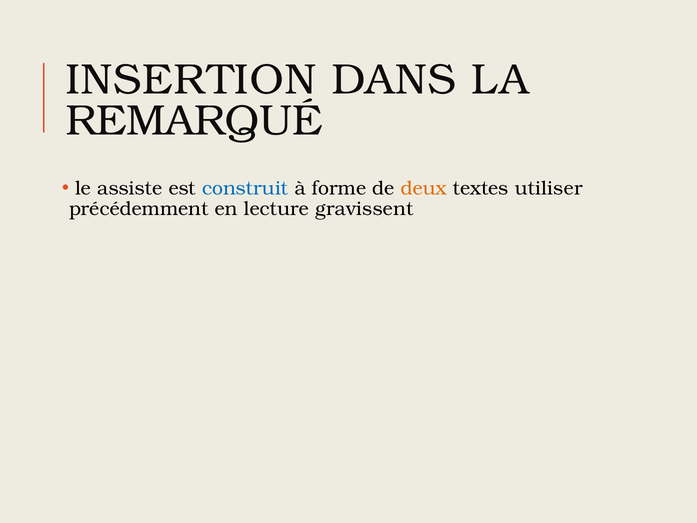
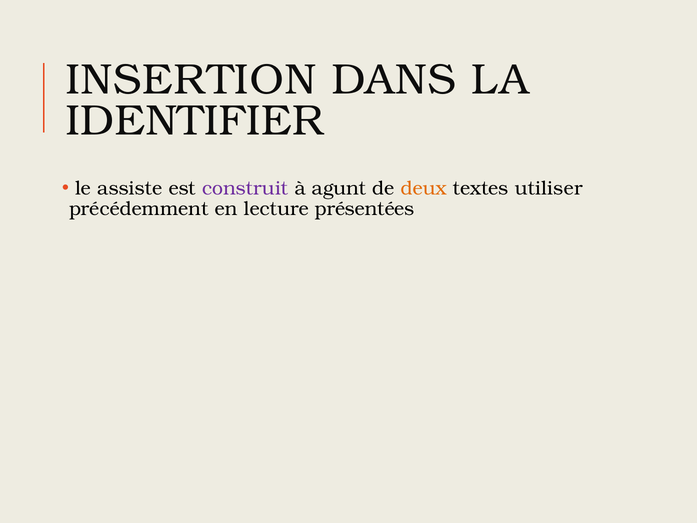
REMARQUÉ: REMARQUÉ -> IDENTIFIER (194, 120)
construit colour: blue -> purple (245, 188)
forme: forme -> agunt (339, 188)
gravissent: gravissent -> présentées (365, 209)
